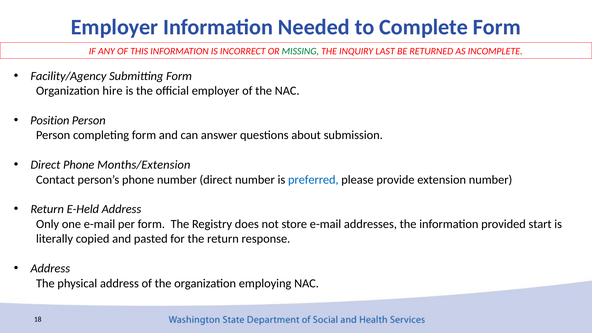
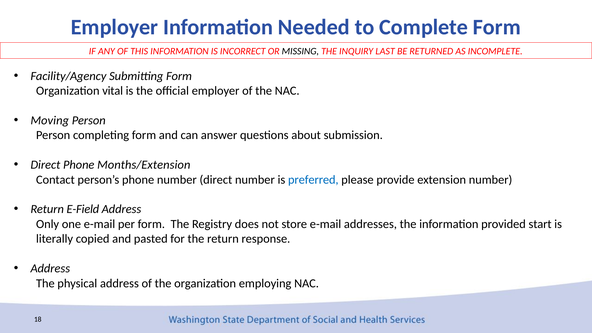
MISSING colour: green -> black (300, 51)
hire: hire -> vital (113, 91)
Position: Position -> Moving (50, 120)
E-Held: E-Held -> E-Field (83, 209)
